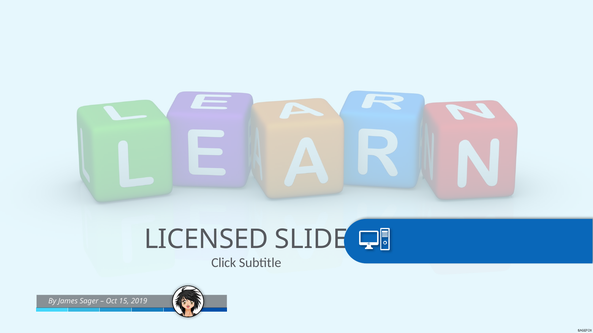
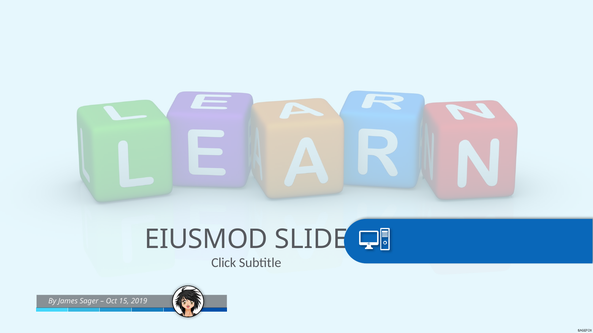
LICENSED: LICENSED -> EIUSMOD (206, 240)
